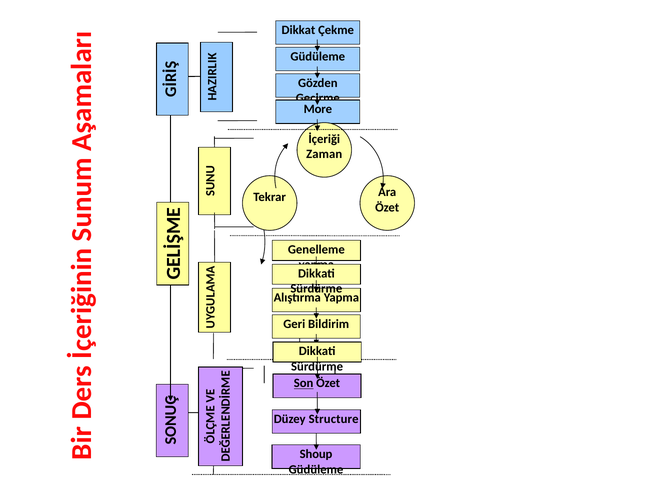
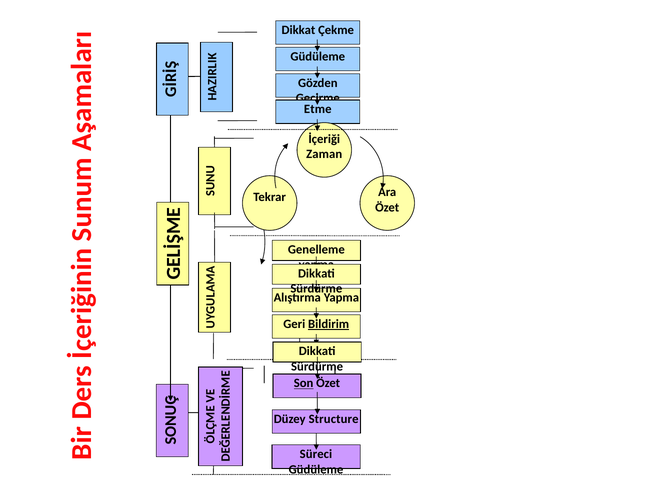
More: More -> Etme (318, 109)
Bildirim underline: none -> present (329, 324)
Shoup: Shoup -> Süreci (316, 454)
